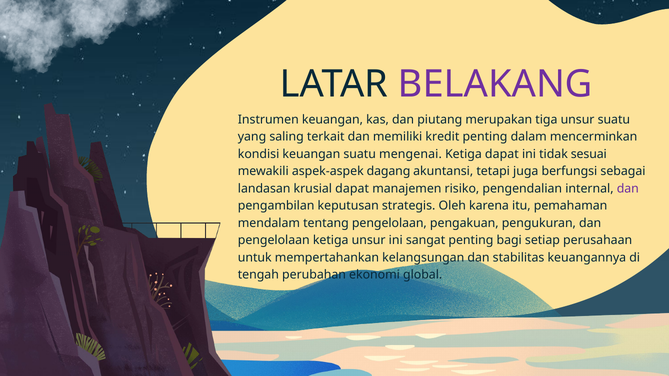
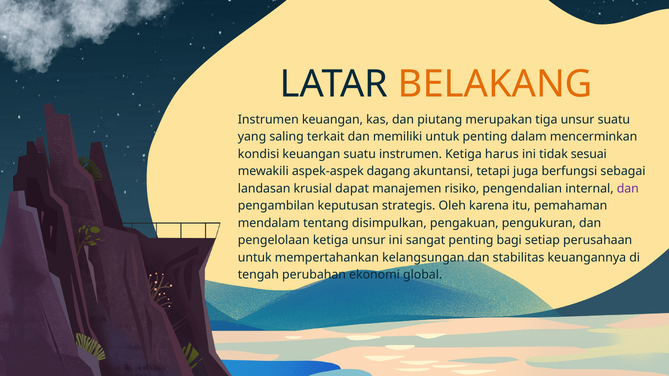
BELAKANG colour: purple -> orange (495, 84)
memiliki kredit: kredit -> untuk (442, 137)
suatu mengenai: mengenai -> instrumen (411, 154)
Ketiga dapat: dapat -> harus (502, 154)
tentang pengelolaan: pengelolaan -> disimpulkan (389, 223)
